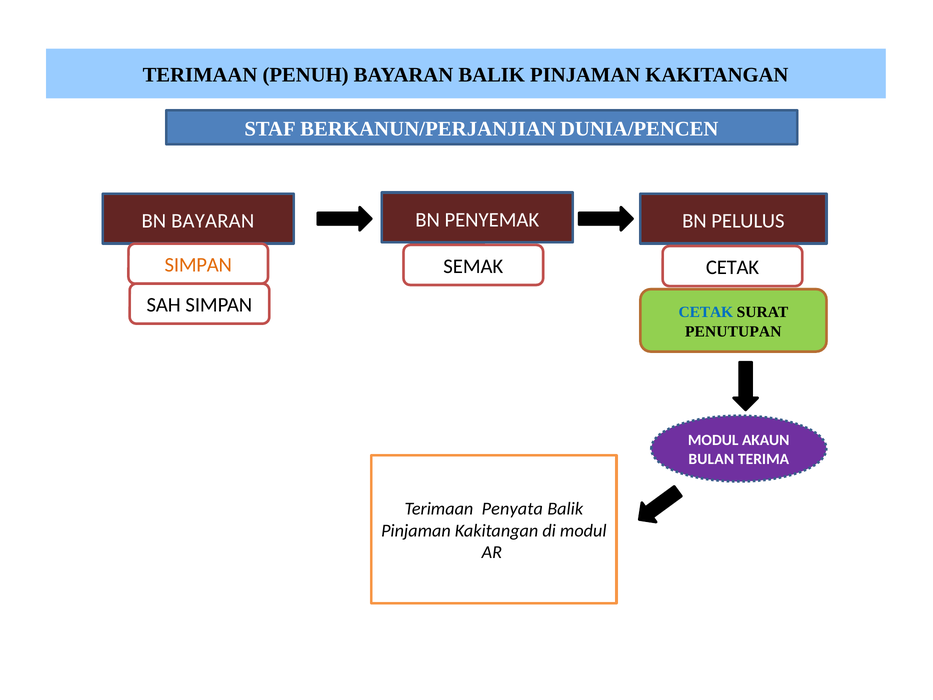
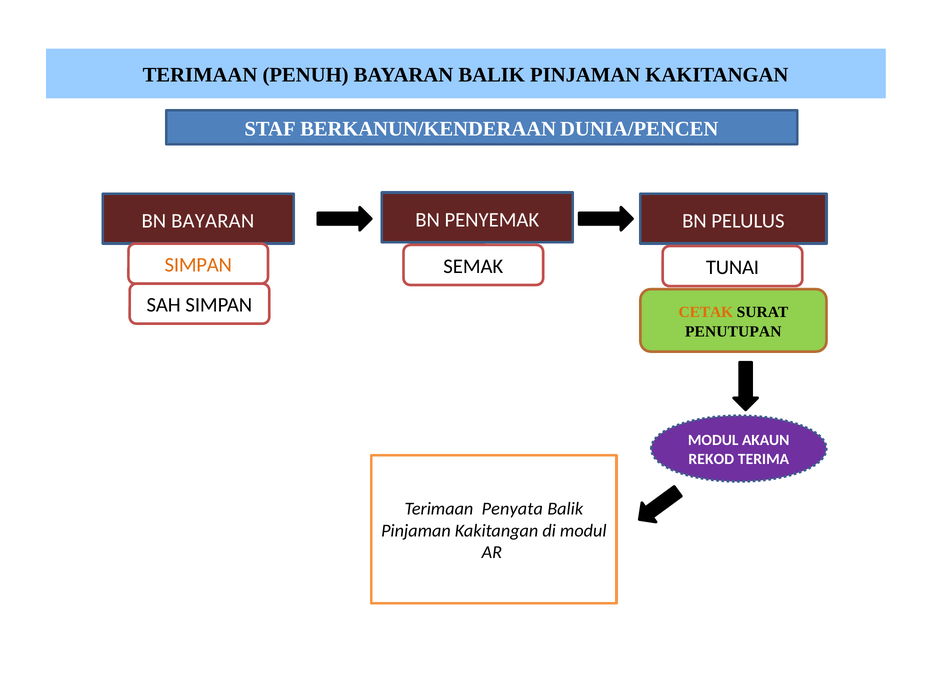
BERKANUN/PERJANJIAN: BERKANUN/PERJANJIAN -> BERKANUN/KENDERAAN (428, 129)
SEMAK CETAK: CETAK -> TUNAI (733, 267)
CETAK colour: blue -> orange (706, 312)
BULAN: BULAN -> REKOD (711, 459)
